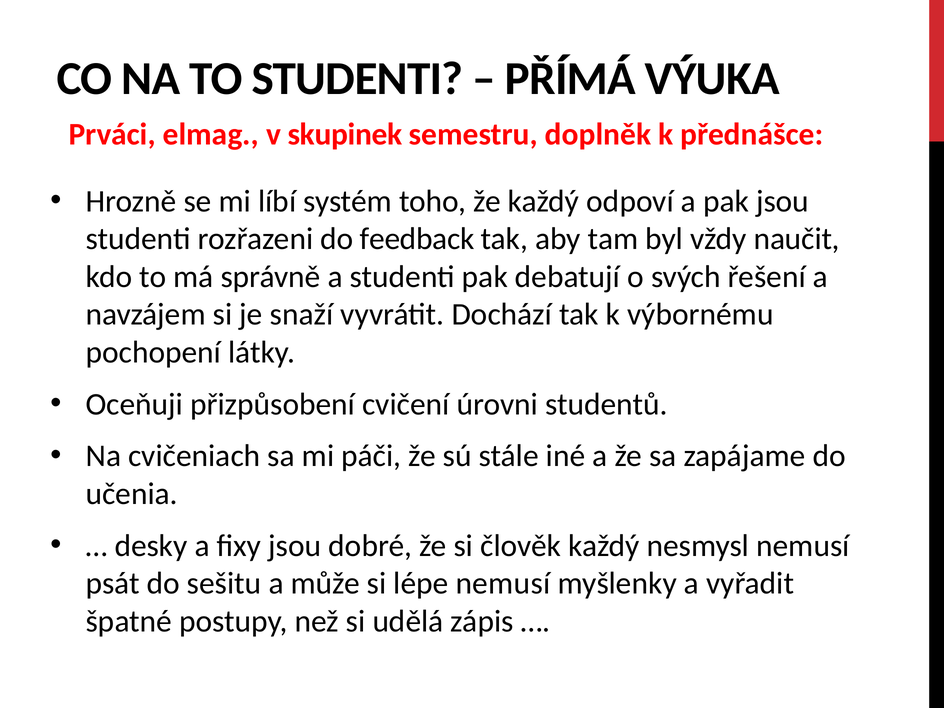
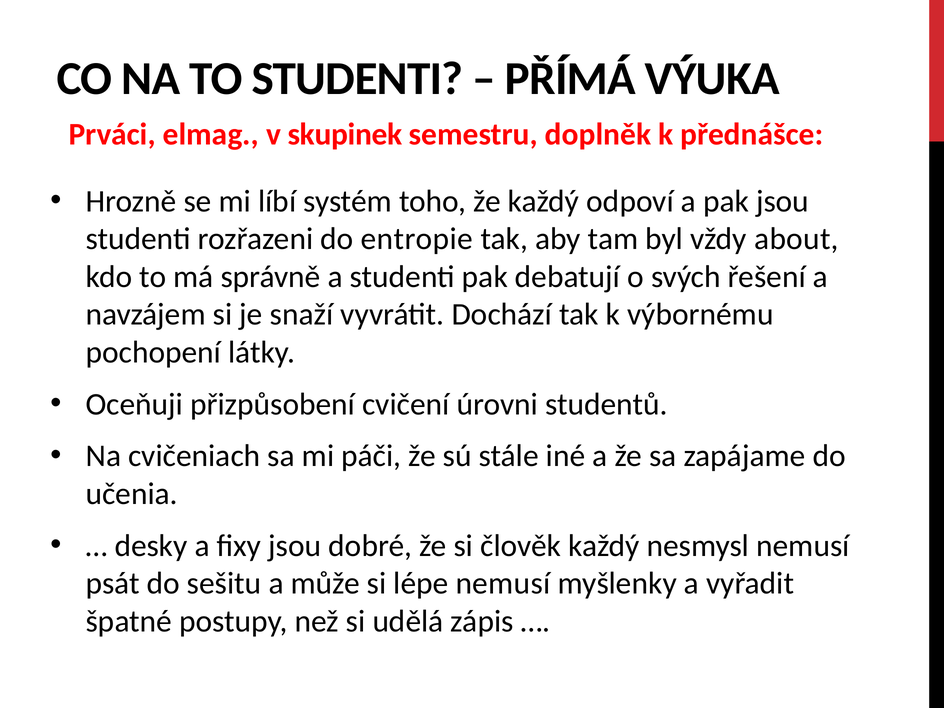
feedback: feedback -> entropie (417, 239)
naučit: naučit -> about (796, 239)
